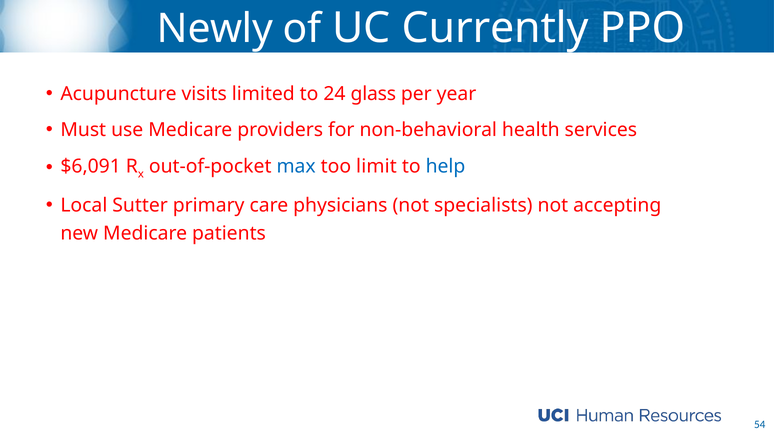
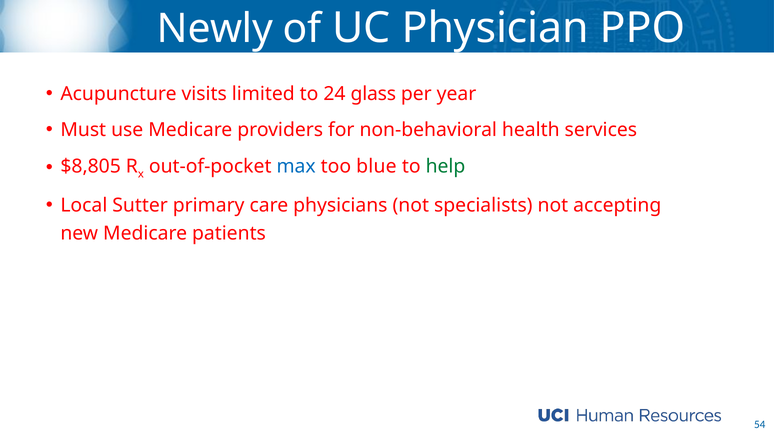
Currently: Currently -> Physician (495, 28)
$6,091: $6,091 -> $8,805 (91, 166)
limit: limit -> blue (376, 166)
help colour: blue -> green (446, 166)
